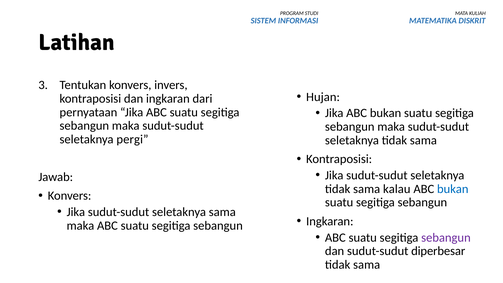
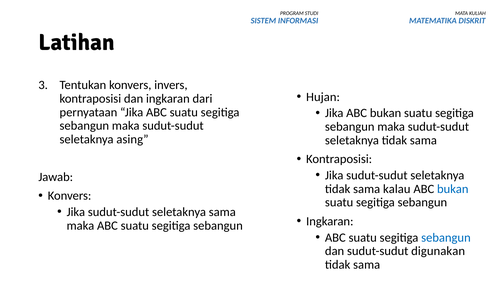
pergi: pergi -> asing (132, 139)
sebangun colour: purple -> blue (446, 237)
diperbesar: diperbesar -> digunakan (438, 251)
